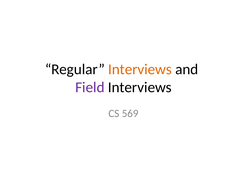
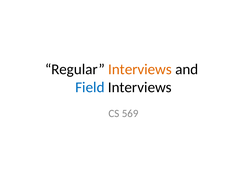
Field colour: purple -> blue (90, 88)
